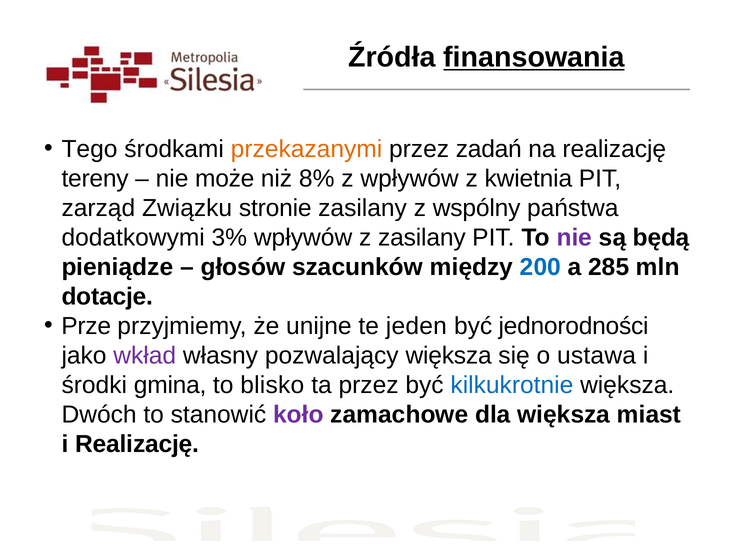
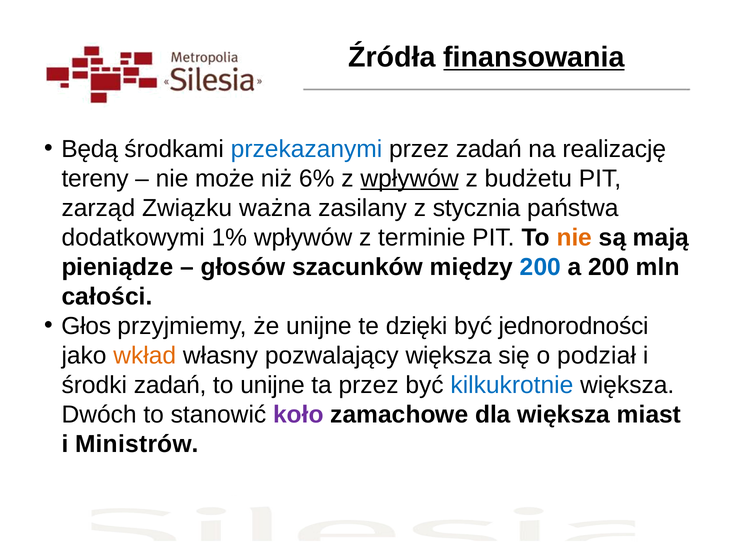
Tego: Tego -> Będą (90, 149)
przekazanymi colour: orange -> blue (306, 149)
8%: 8% -> 6% (317, 179)
wpływów underline: none -> present (410, 179)
kwietnia: kwietnia -> budżetu (528, 179)
stronie: stronie -> ważna (275, 208)
wspólny: wspólny -> stycznia (477, 208)
3%: 3% -> 1% (229, 238)
z zasilany: zasilany -> terminie (422, 238)
nie colour: purple -> orange (574, 238)
będą: będą -> mają (661, 238)
a 285: 285 -> 200 (609, 267)
dotacje: dotacje -> całości (107, 296)
Prze: Prze -> Głos (86, 326)
jeden: jeden -> dzięki (417, 326)
wkład colour: purple -> orange (145, 355)
ustawa: ustawa -> podział (597, 355)
środki gmina: gmina -> zadań (170, 385)
to blisko: blisko -> unijne (272, 385)
i Realizację: Realizację -> Ministrów (137, 444)
